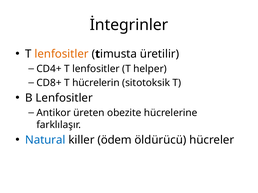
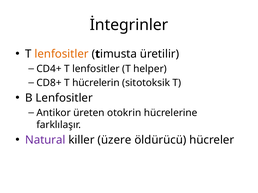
obezite: obezite -> otokrin (124, 113)
Natural colour: blue -> purple (45, 140)
ödem: ödem -> üzere (114, 140)
